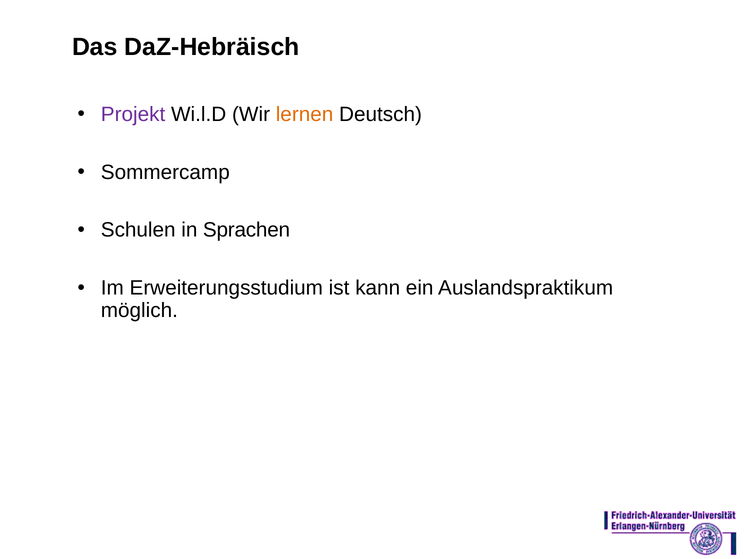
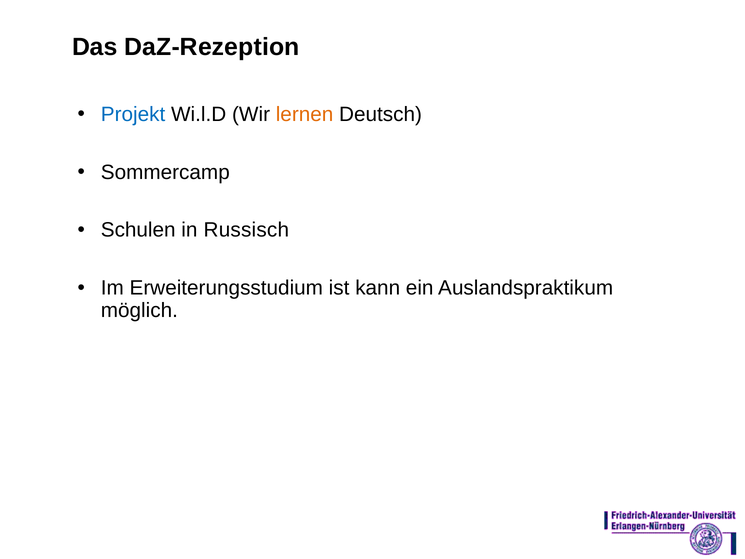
DaZ-Hebräisch: DaZ-Hebräisch -> DaZ-Rezeption (212, 47)
Projekt colour: purple -> blue (133, 114)
Sprachen: Sprachen -> Russisch (246, 230)
